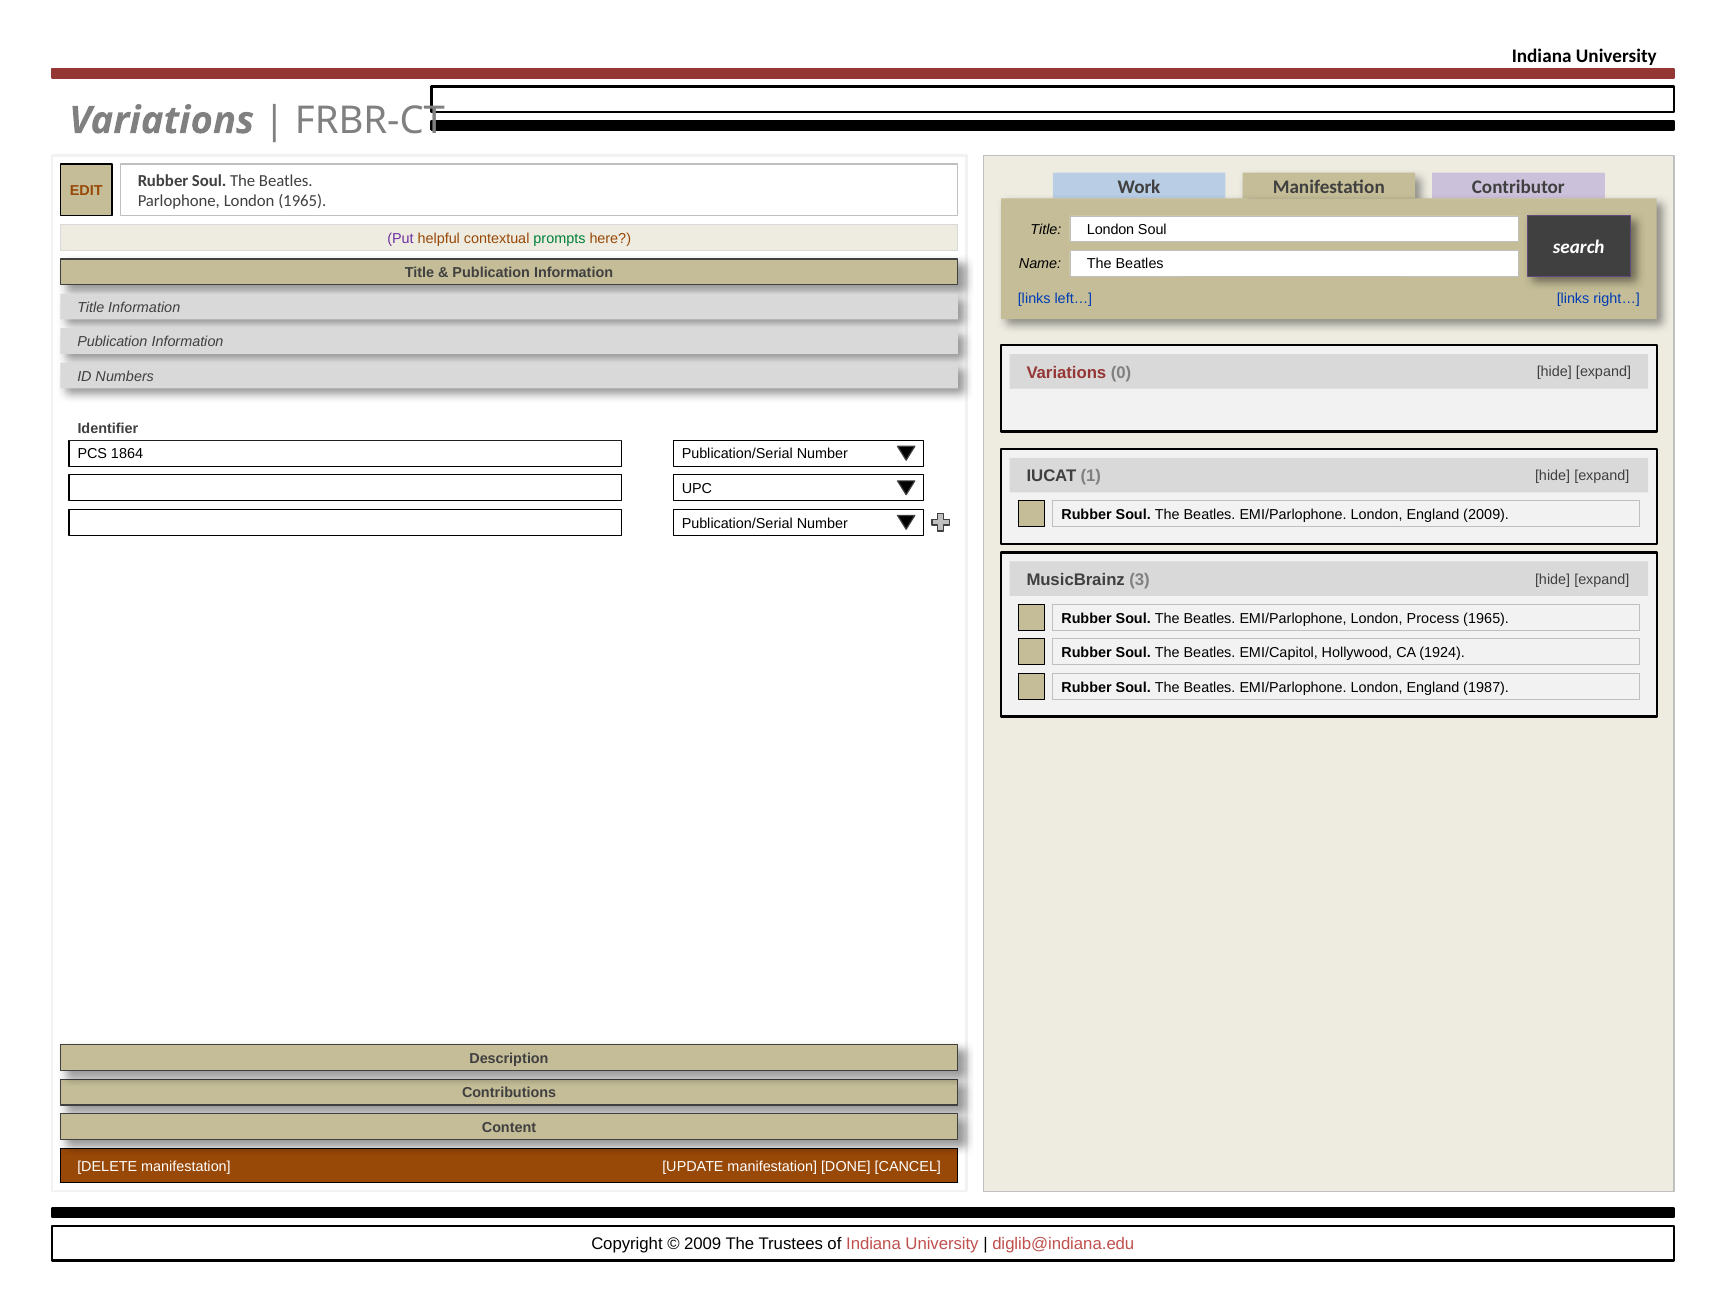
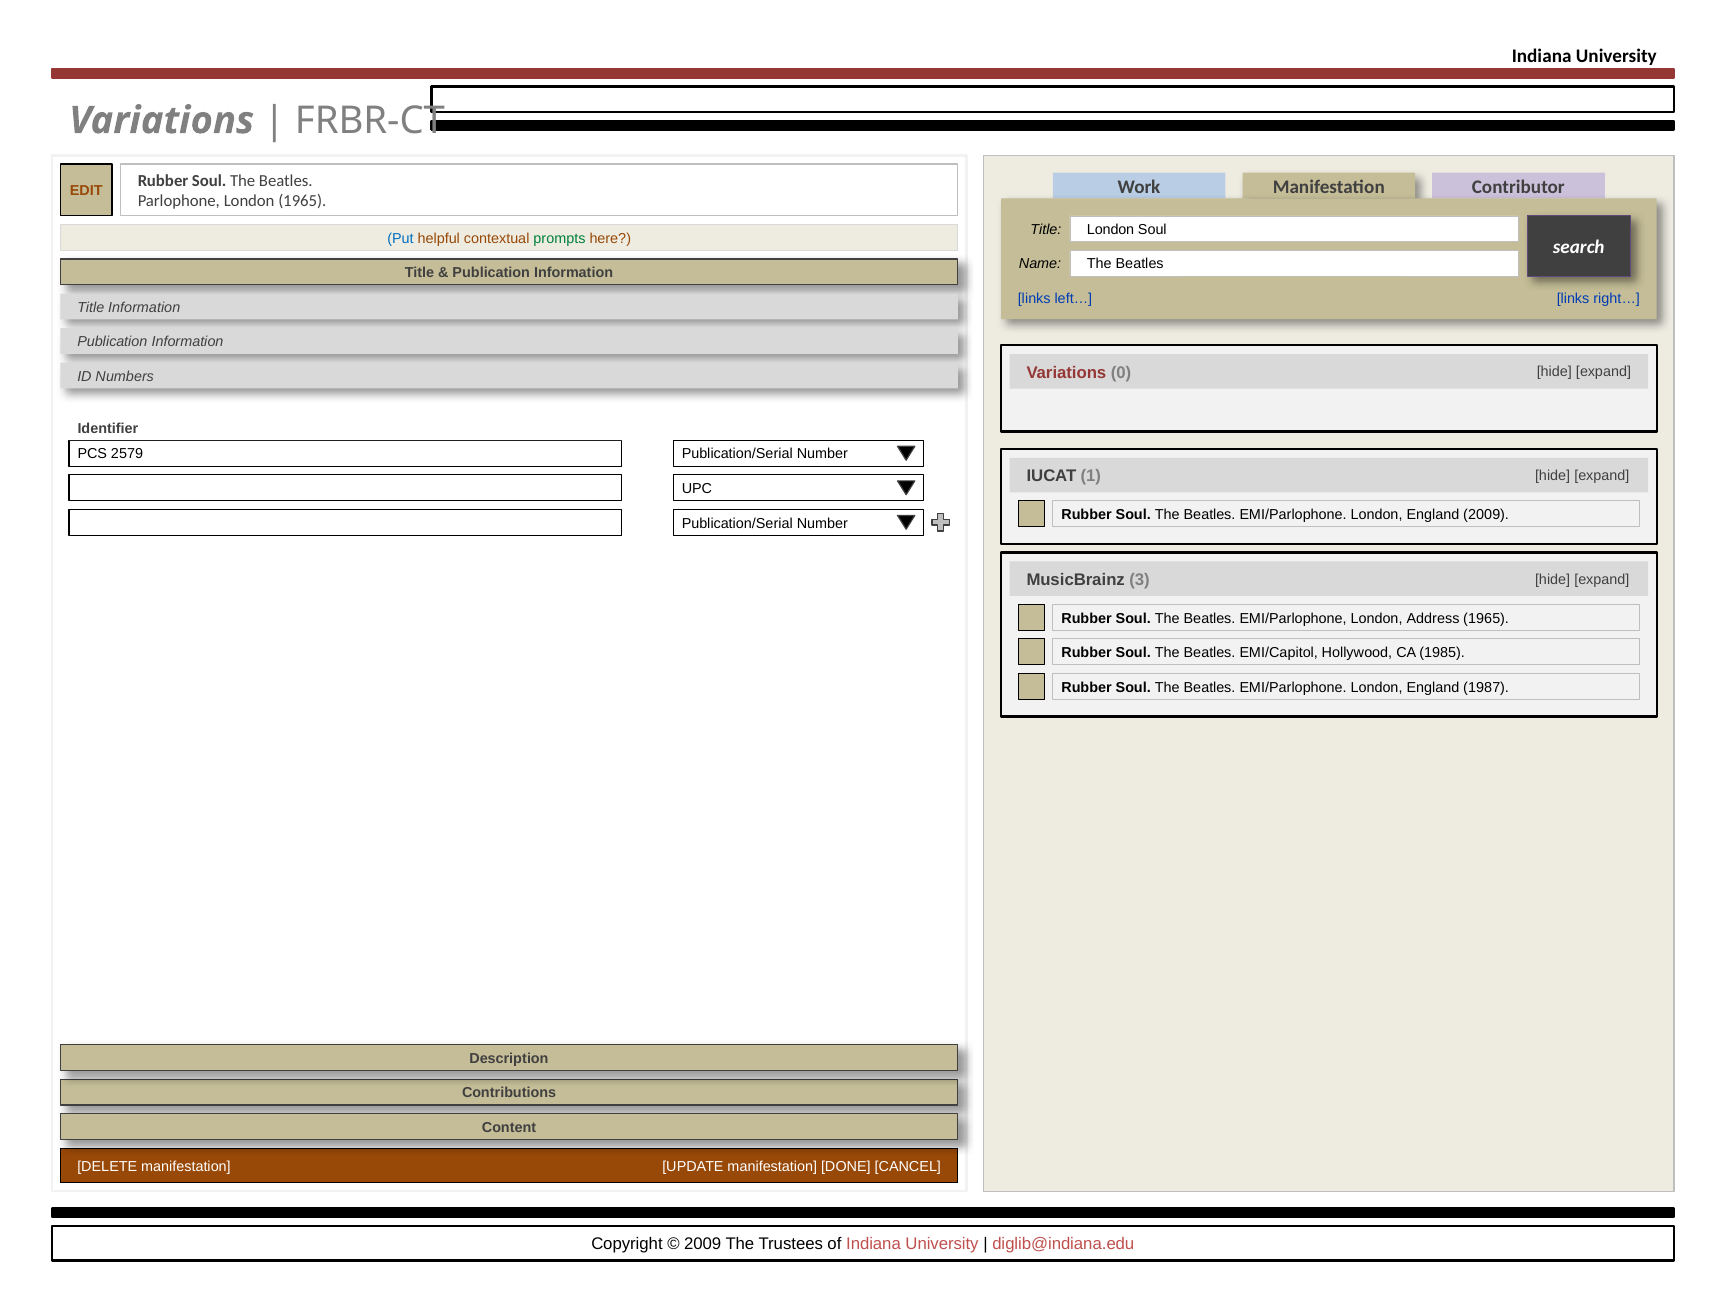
Put colour: purple -> blue (400, 238)
1864: 1864 -> 2579 (127, 454)
Process: Process -> Address (1433, 618)
1924: 1924 -> 1985 (1442, 653)
